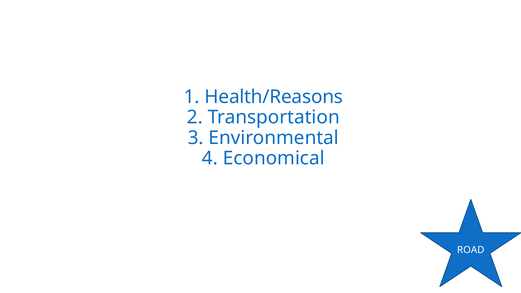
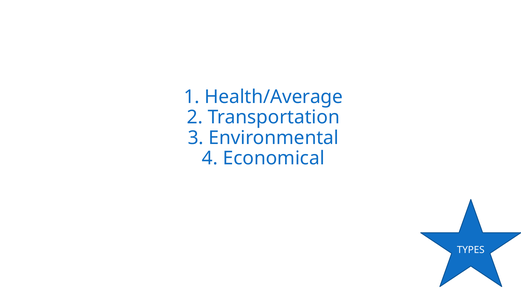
Health/Reasons: Health/Reasons -> Health/Average (274, 97)
ROAD: ROAD -> TYPES (471, 250)
